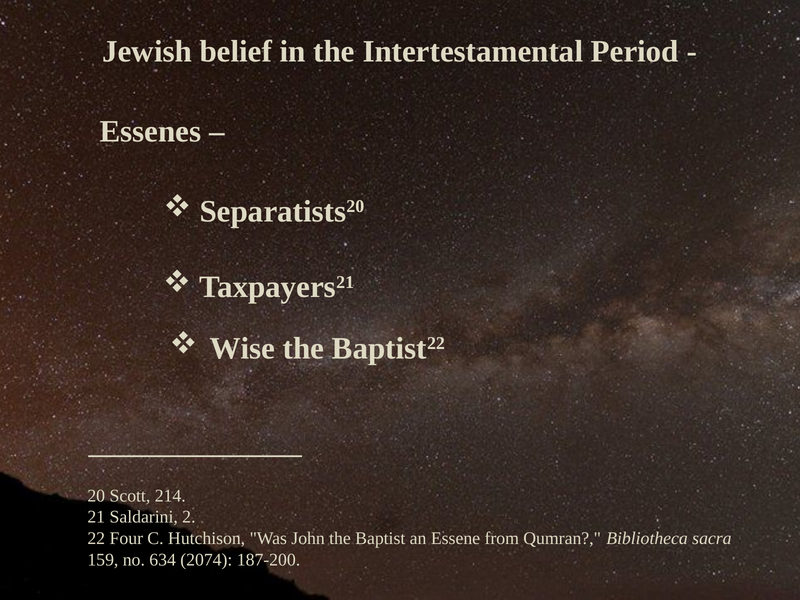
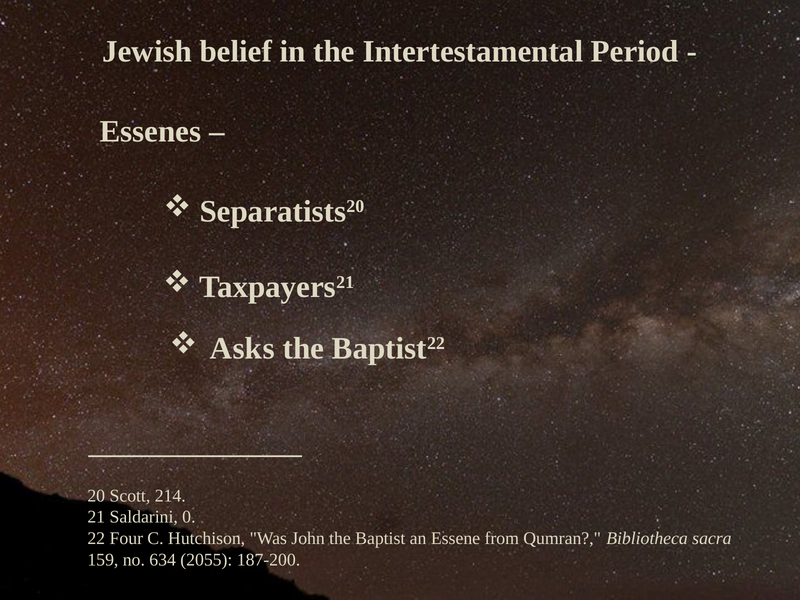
Wise: Wise -> Asks (242, 348)
2: 2 -> 0 (189, 517)
2074: 2074 -> 2055 (206, 560)
